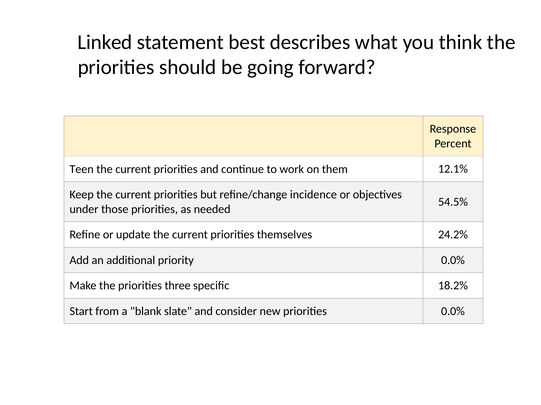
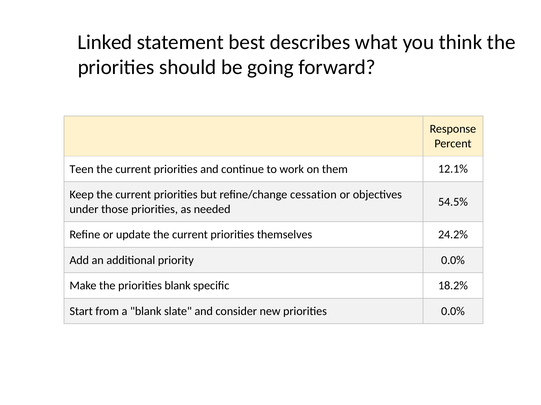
incidence: incidence -> cessation (313, 195)
priorities three: three -> blank (178, 286)
